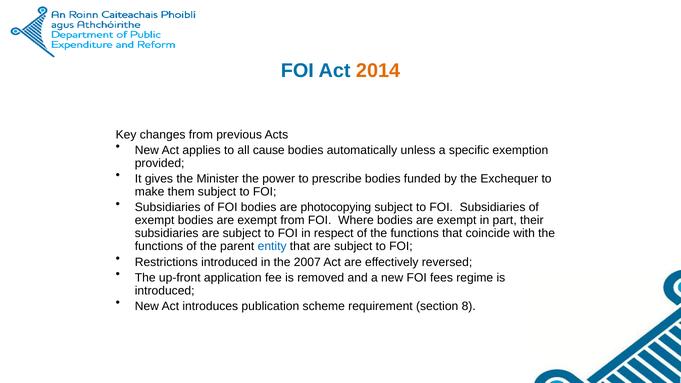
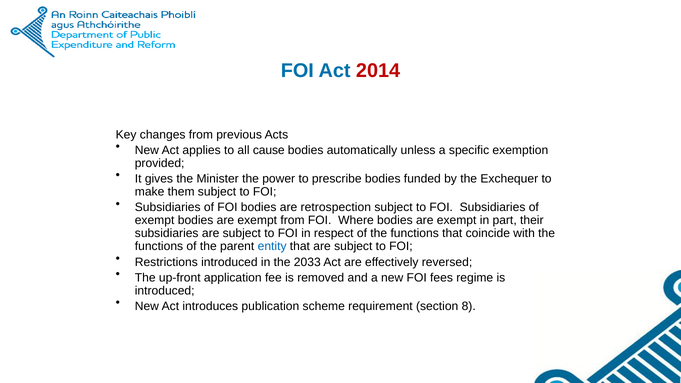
2014 colour: orange -> red (378, 71)
photocopying: photocopying -> retrospection (336, 207)
2007: 2007 -> 2033 (307, 262)
